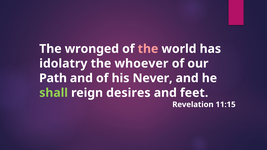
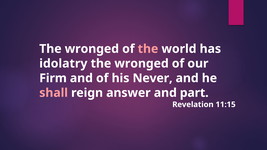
whoever: whoever -> wronged (142, 64)
Path: Path -> Firm (53, 78)
shall colour: light green -> pink (54, 93)
desires: desires -> answer (128, 93)
feet: feet -> part (194, 93)
